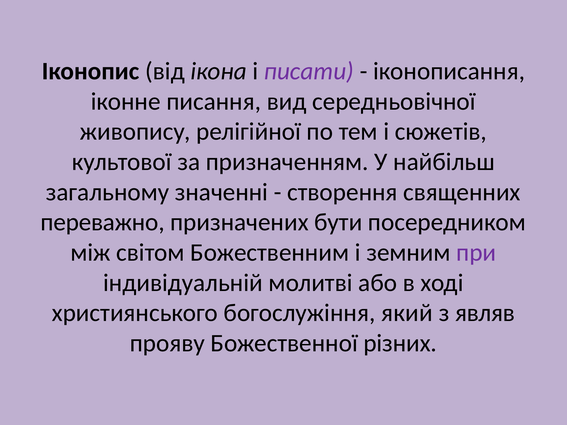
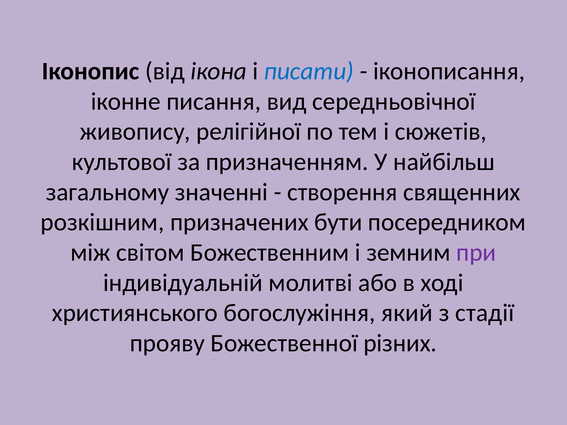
писати colour: purple -> blue (309, 71)
переважно: переважно -> розкішним (102, 222)
являв: являв -> стадії (485, 313)
